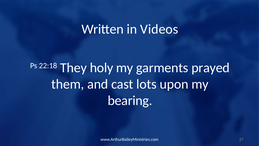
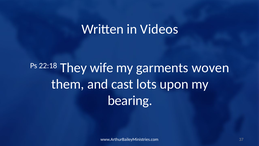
holy: holy -> wife (102, 68)
prayed: prayed -> woven (210, 68)
